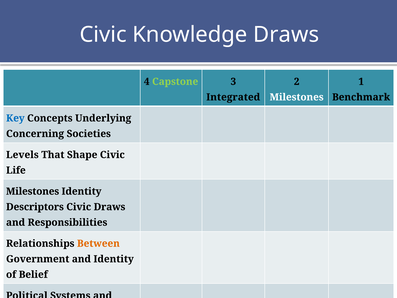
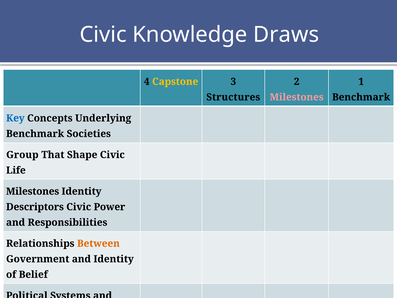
Capstone colour: light green -> yellow (175, 82)
Integrated: Integrated -> Structures (233, 97)
Milestones colour: white -> pink (297, 97)
Concerning: Concerning -> Benchmark (35, 134)
Levels: Levels -> Group (22, 155)
Civic Draws: Draws -> Power (109, 207)
